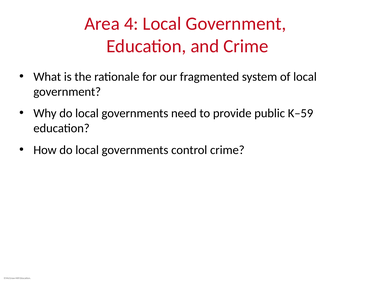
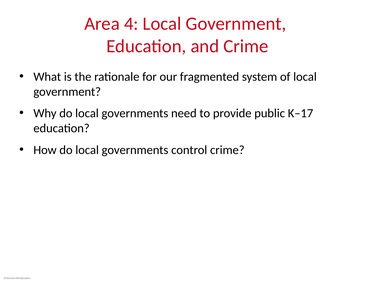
K–59: K–59 -> K–17 (301, 113)
